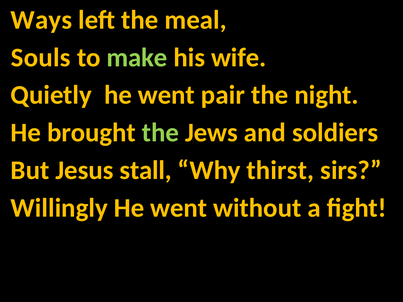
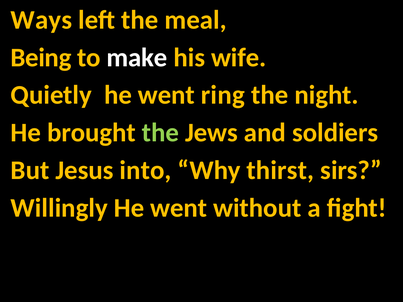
Souls: Souls -> Being (41, 58)
make colour: light green -> white (137, 58)
pair: pair -> ring (223, 95)
stall: stall -> into (146, 170)
